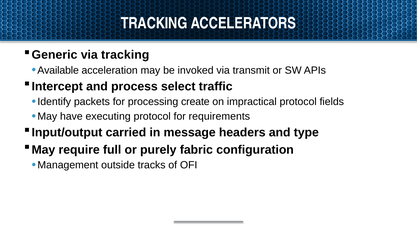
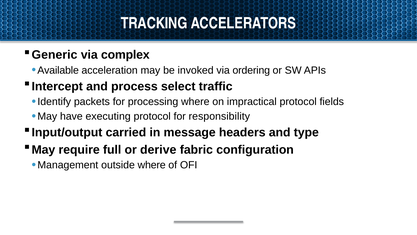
via tracking: tracking -> complex (125, 55)
transmit: transmit -> ordering (251, 70)
processing create: create -> where (195, 102)
requirements: requirements -> responsibility (219, 116)
purely: purely -> derive (158, 149)
outside tracks: tracks -> where (152, 165)
